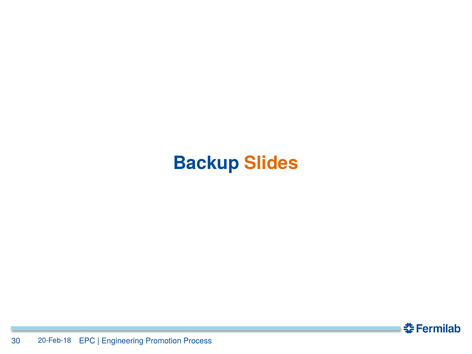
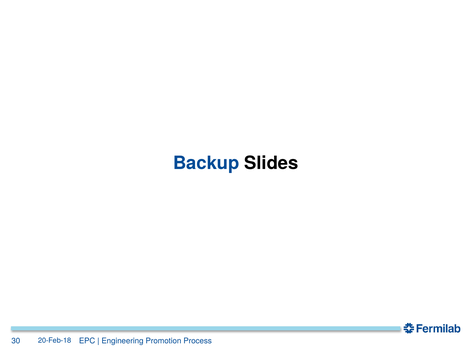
Slides colour: orange -> black (271, 163)
